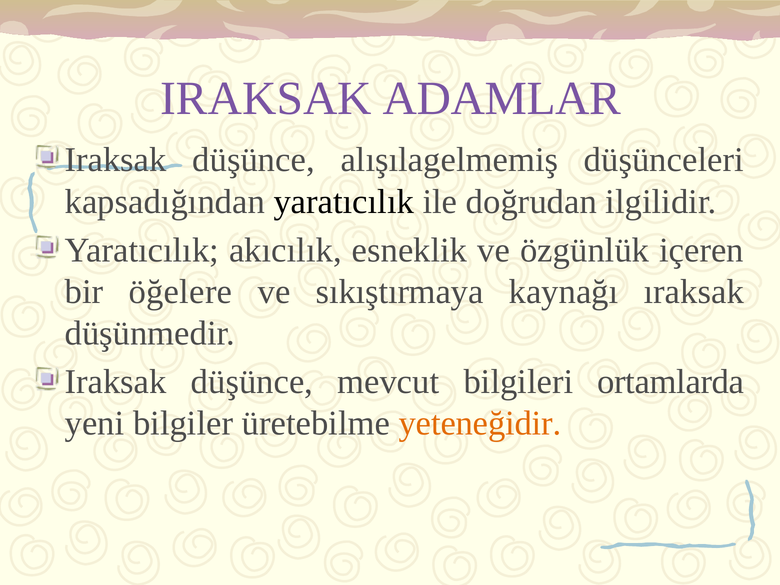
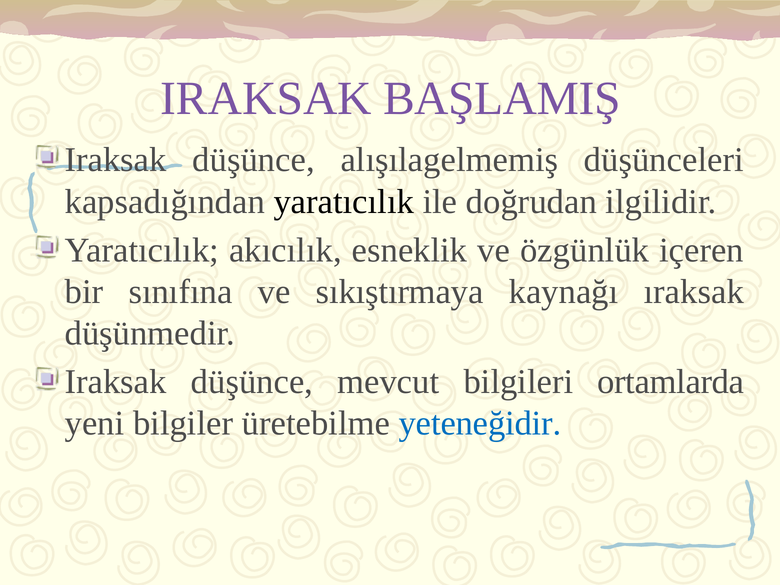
ADAMLAR: ADAMLAR -> BAŞLAMIŞ (502, 98)
öğelere: öğelere -> sınıfına (181, 292)
yeteneğidir colour: orange -> blue (480, 424)
